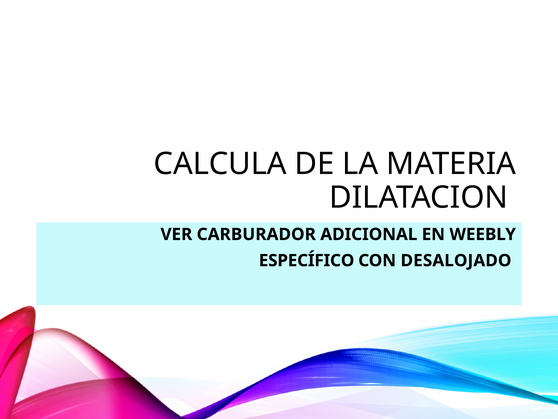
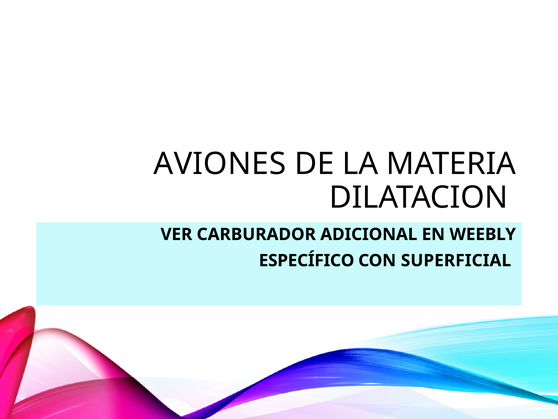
CALCULA: CALCULA -> AVIONES (220, 164)
DESALOJADO: DESALOJADO -> SUPERFICIAL (456, 260)
